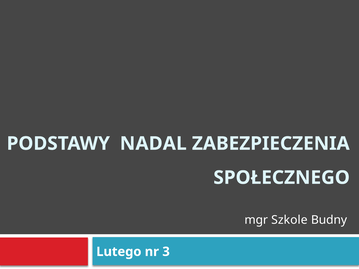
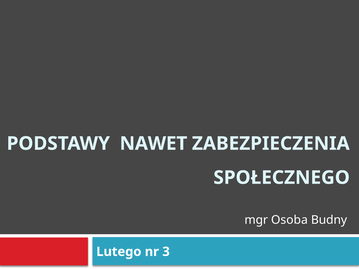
NADAL: NADAL -> NAWET (153, 144)
Szkole: Szkole -> Osoba (289, 220)
